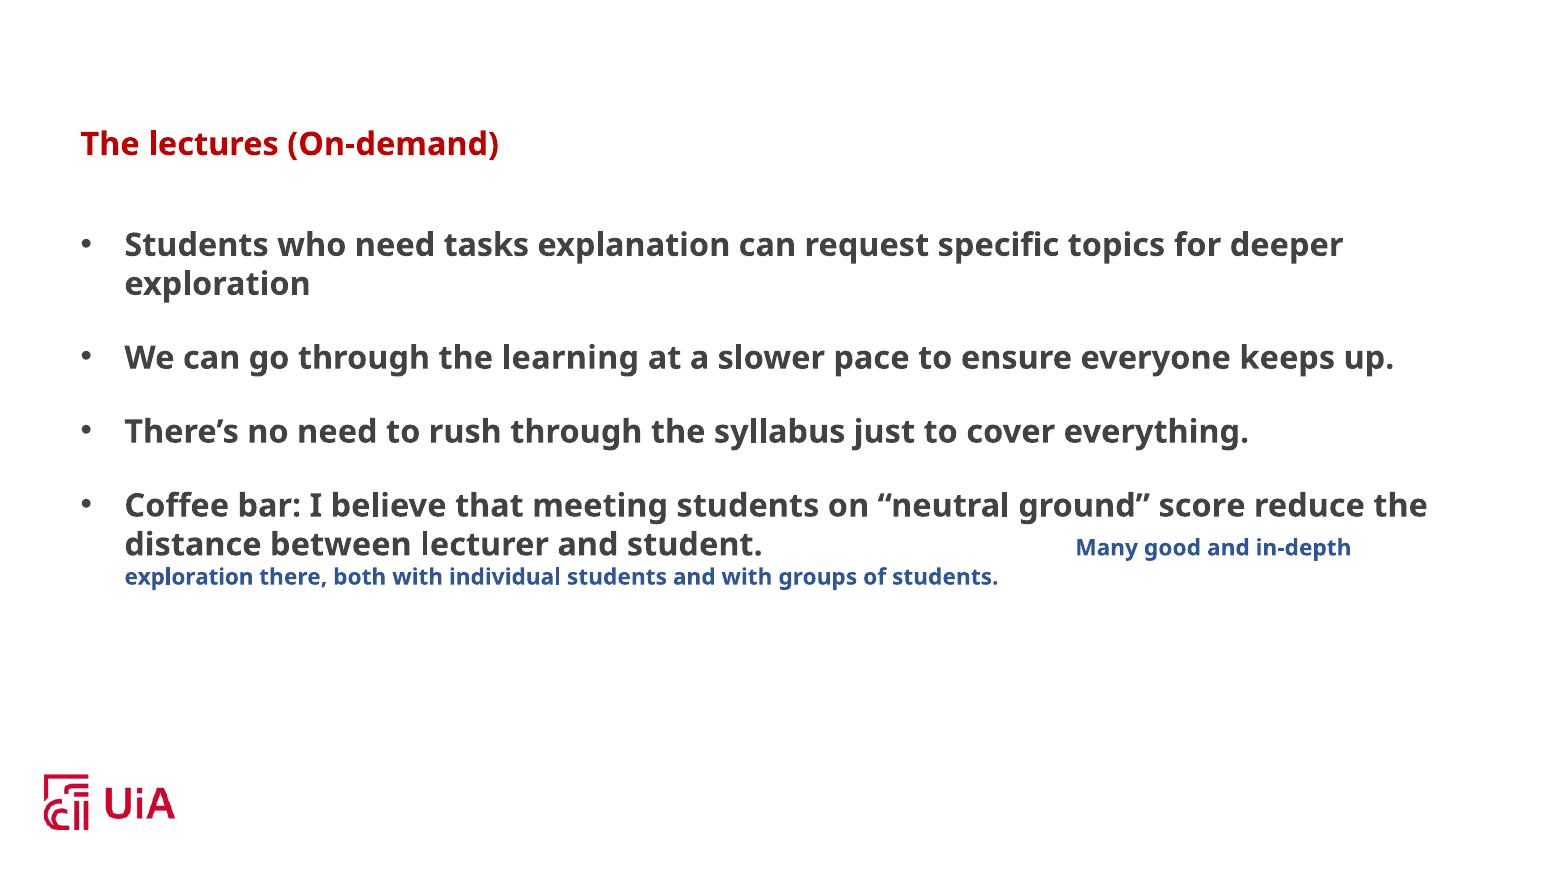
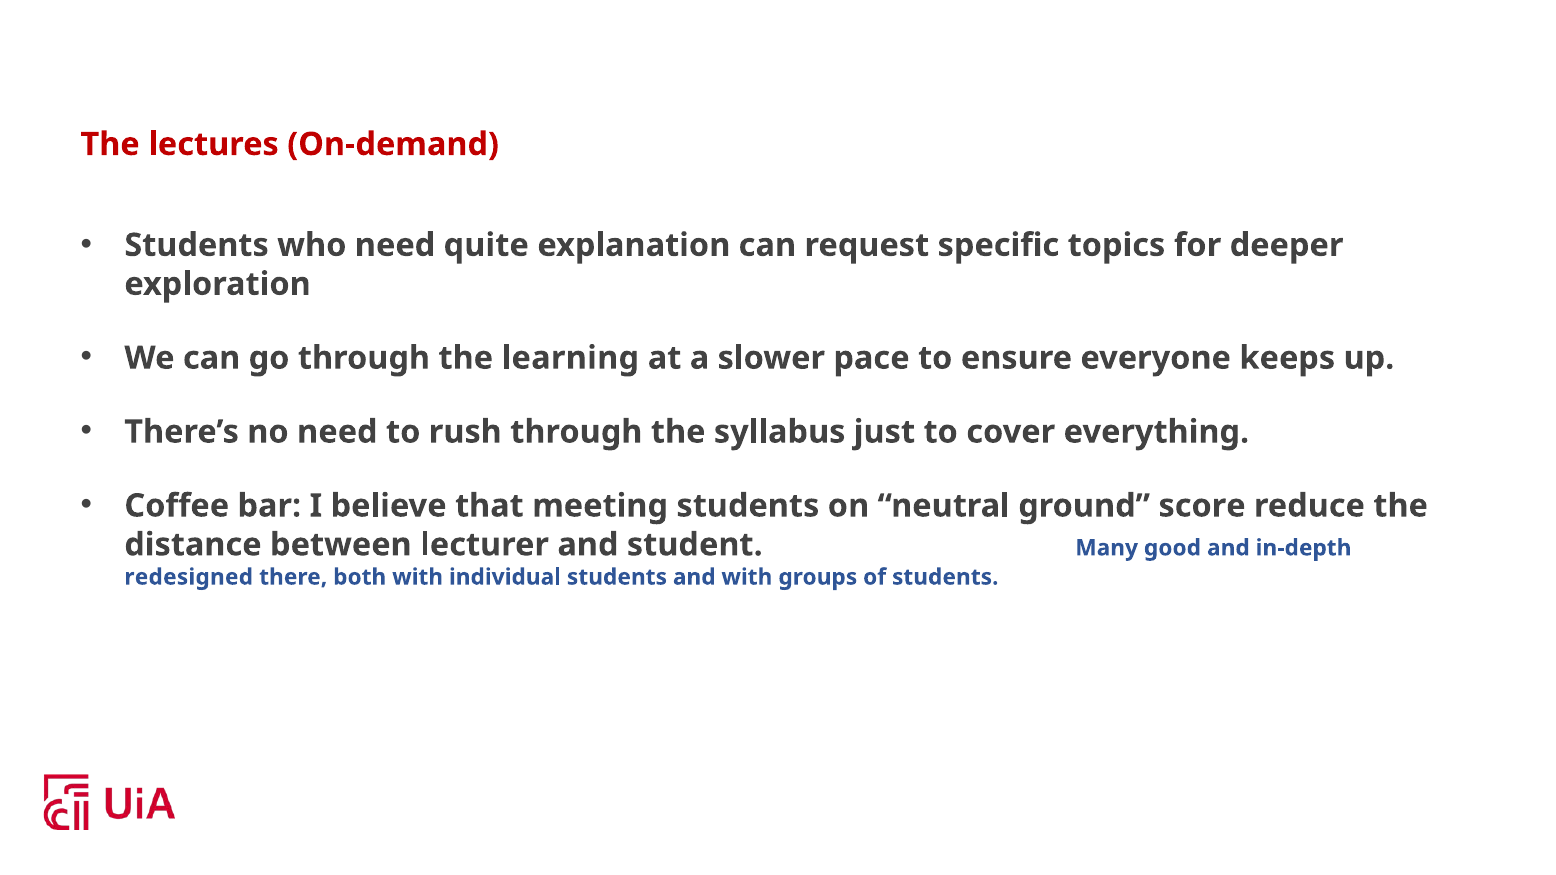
tasks: tasks -> quite (486, 245)
exploration: exploration -> redesigned (189, 577)
